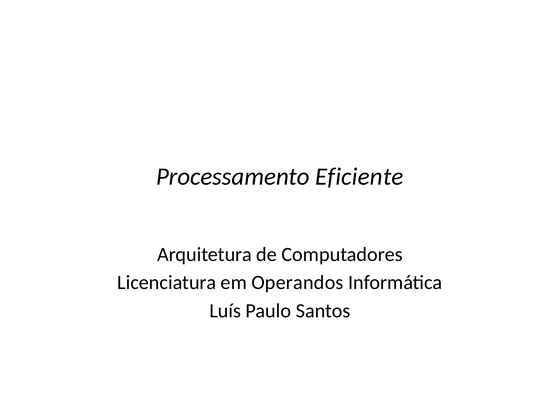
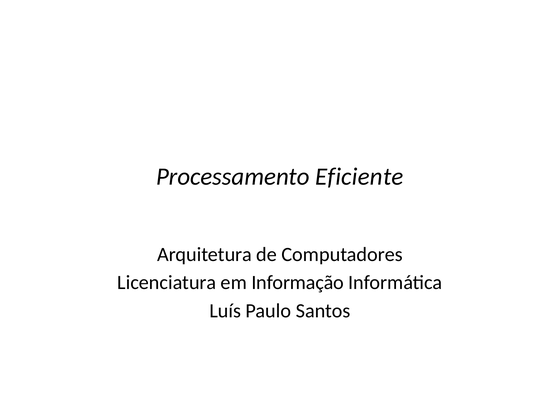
Operandos: Operandos -> Informação (298, 283)
